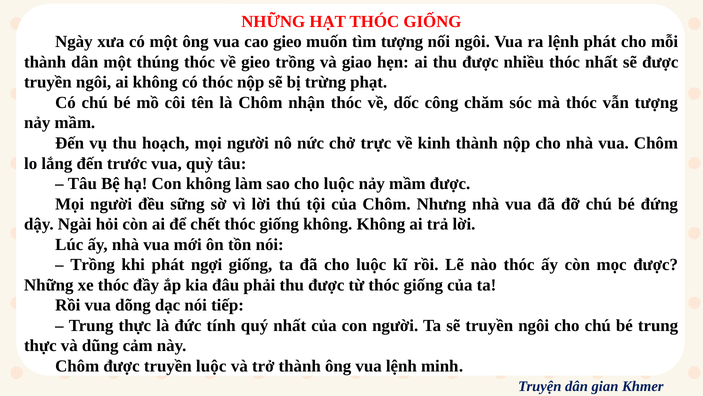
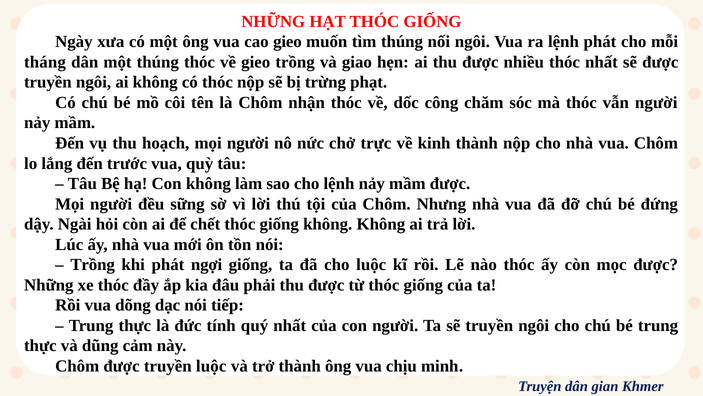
tìm tượng: tượng -> thúng (402, 42)
thành: thành -> tháng (45, 62)
vẫn tượng: tượng -> người (656, 103)
sao cho luộc: luộc -> lệnh (339, 183)
vua lệnh: lệnh -> chịu (401, 366)
